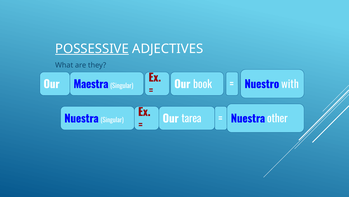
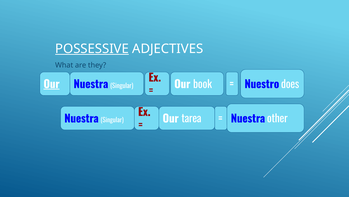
Our underline: none -> present (52, 84)
Maestra: Maestra -> Nuestra (91, 84)
with: with -> does (290, 84)
